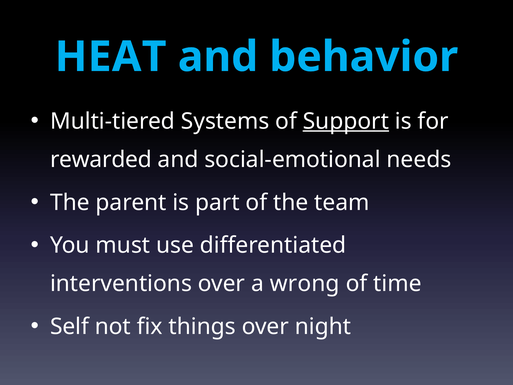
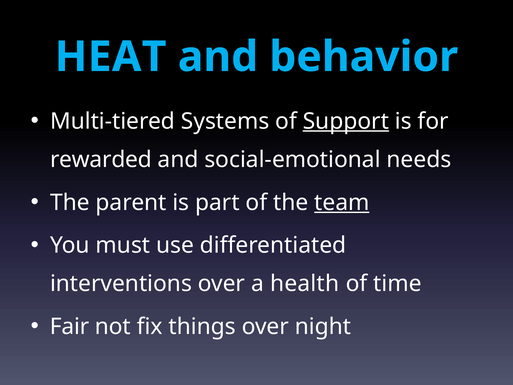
team underline: none -> present (342, 202)
wrong: wrong -> health (305, 283)
Self: Self -> Fair (70, 326)
